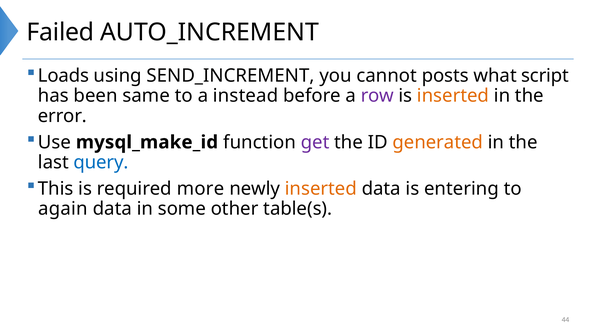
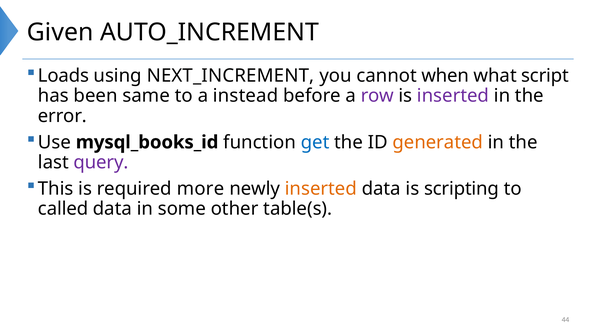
Failed: Failed -> Given (60, 32)
SEND_INCREMENT: SEND_INCREMENT -> NEXT_INCREMENT (230, 76)
posts: posts -> when (445, 76)
inserted colour: orange -> purple (453, 96)
mysql_make_id: mysql_make_id -> mysql_books_id (147, 142)
get colour: purple -> blue (315, 142)
query colour: blue -> purple (101, 162)
entering: entering -> scripting (462, 189)
again: again -> called (63, 209)
